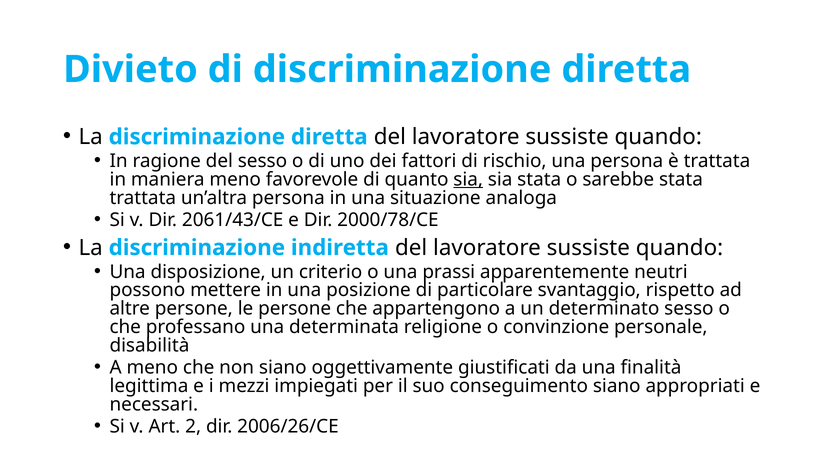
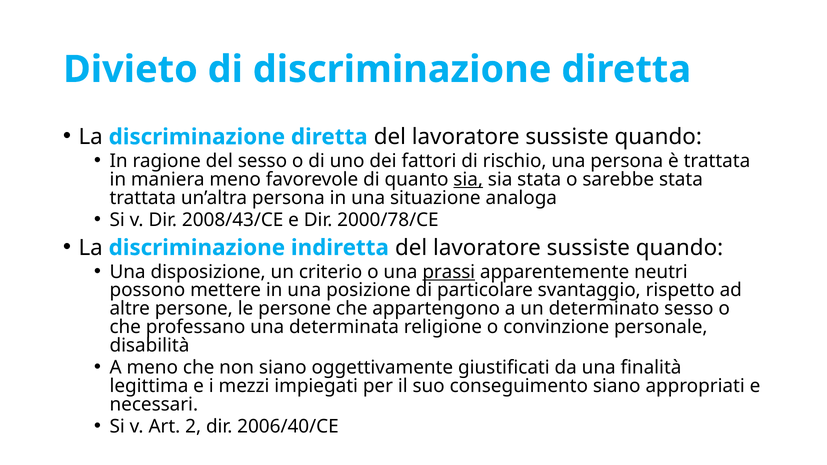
2061/43/CE: 2061/43/CE -> 2008/43/CE (233, 220)
prassi underline: none -> present (449, 272)
2006/26/CE: 2006/26/CE -> 2006/40/CE (288, 427)
